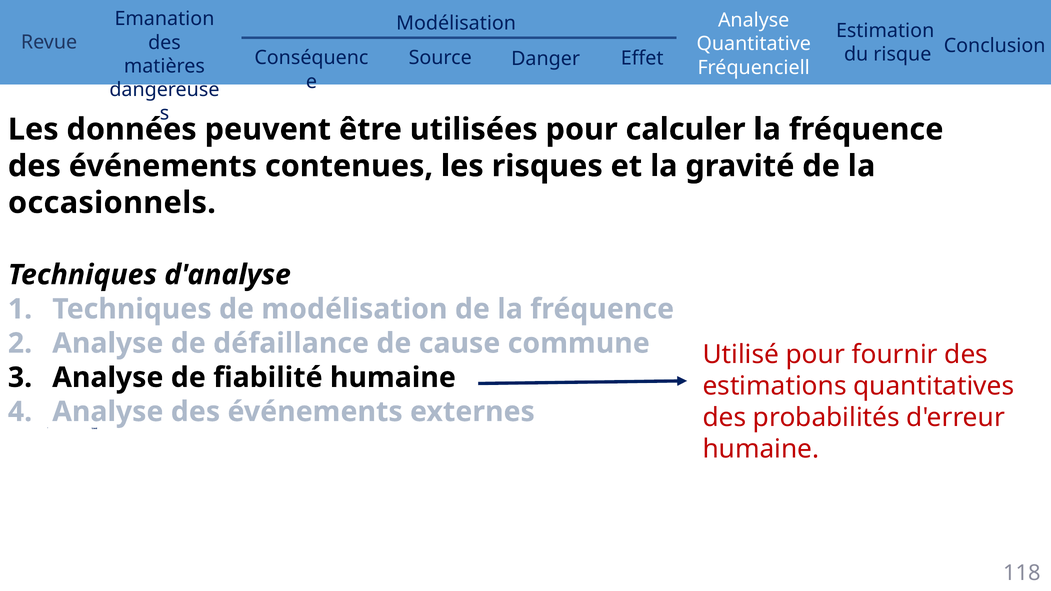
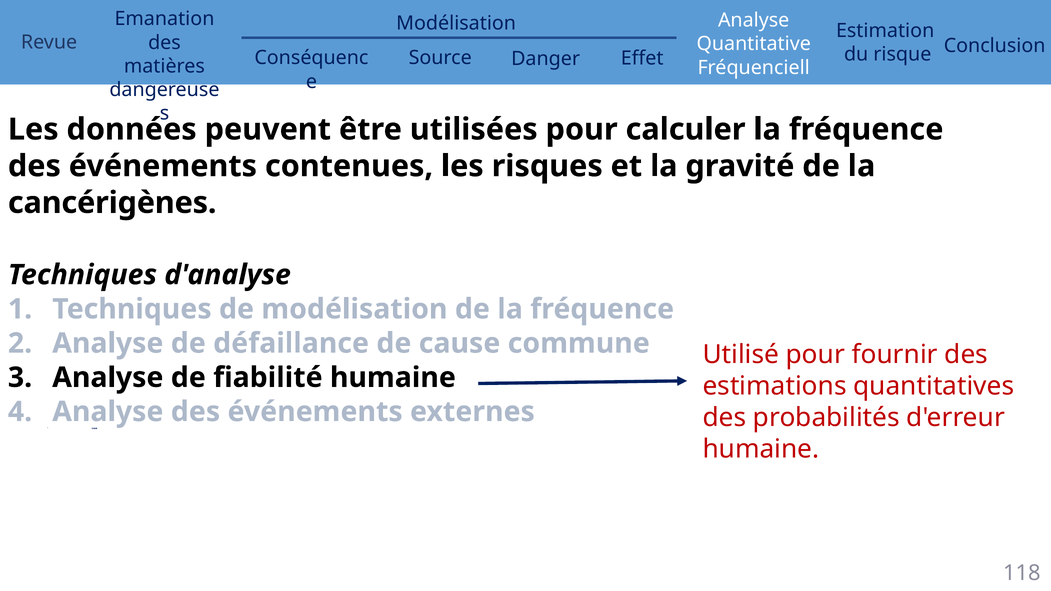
occasionnels: occasionnels -> cancérigènes (112, 203)
